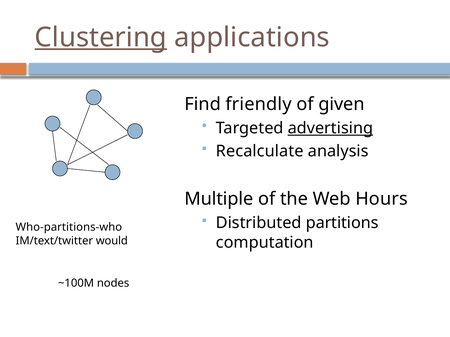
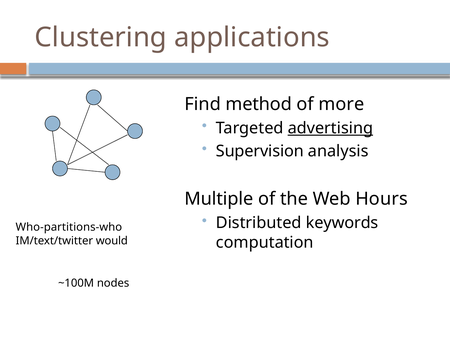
Clustering underline: present -> none (101, 38)
friendly: friendly -> method (259, 104)
given: given -> more (341, 104)
Recalculate: Recalculate -> Supervision (260, 151)
partitions: partitions -> keywords (342, 223)
